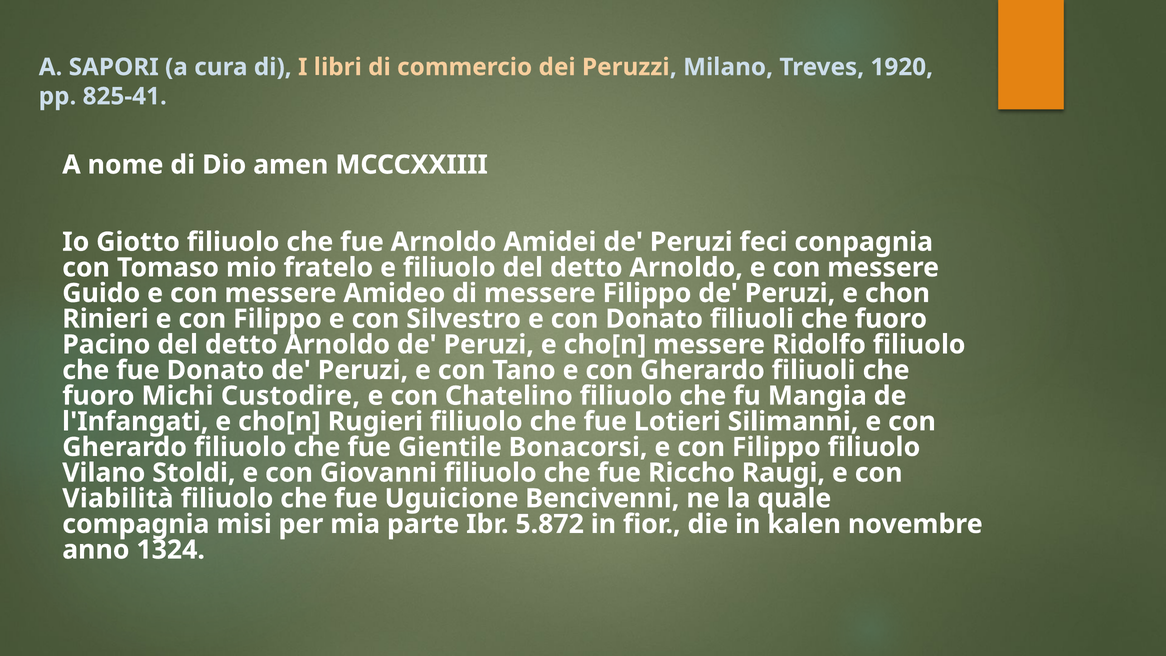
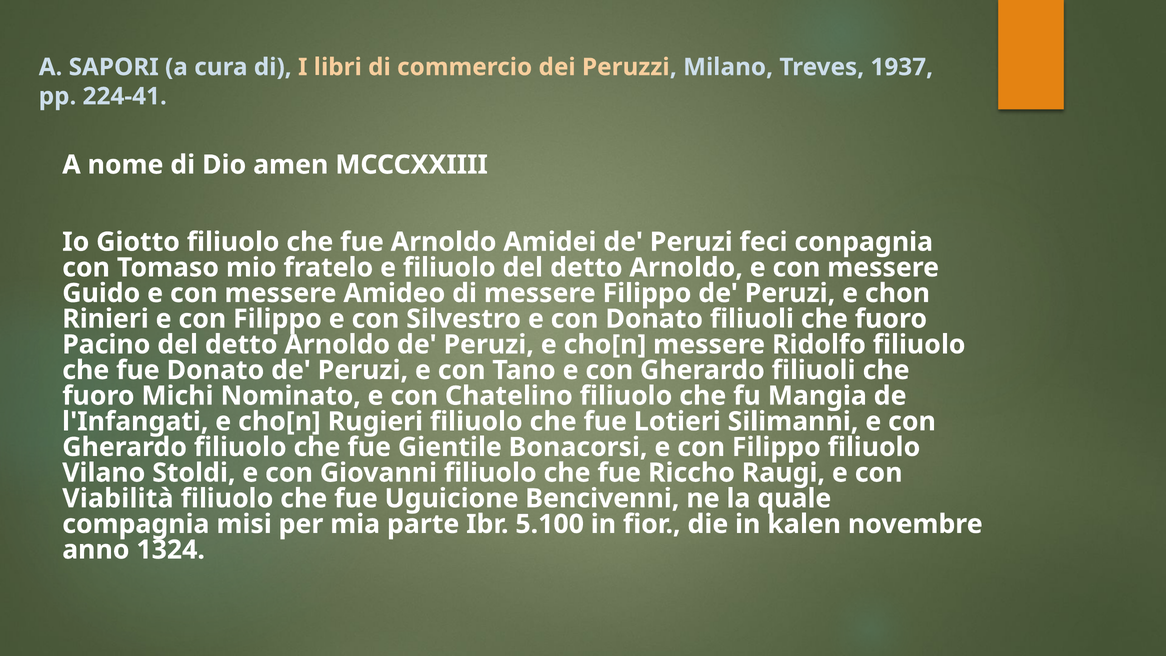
1920: 1920 -> 1937 (902, 67)
825-41: 825-41 -> 224-41 (125, 96)
Custodire: Custodire -> Nominato (291, 396)
5.872: 5.872 -> 5.100 (550, 524)
